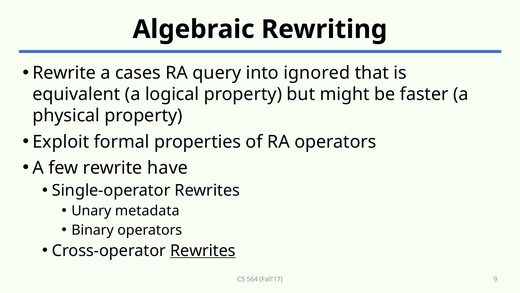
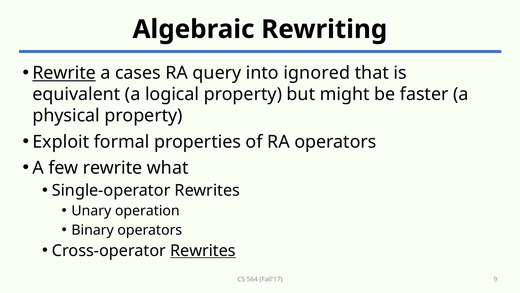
Rewrite underline: none -> present (64, 73)
have: have -> what (168, 168)
metadata: metadata -> operation (147, 211)
